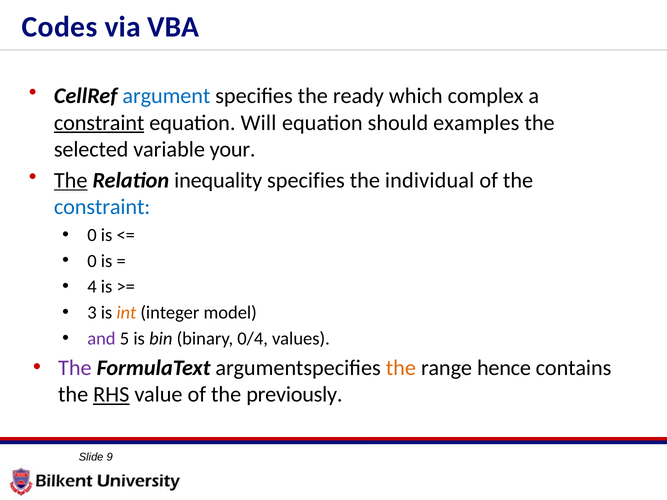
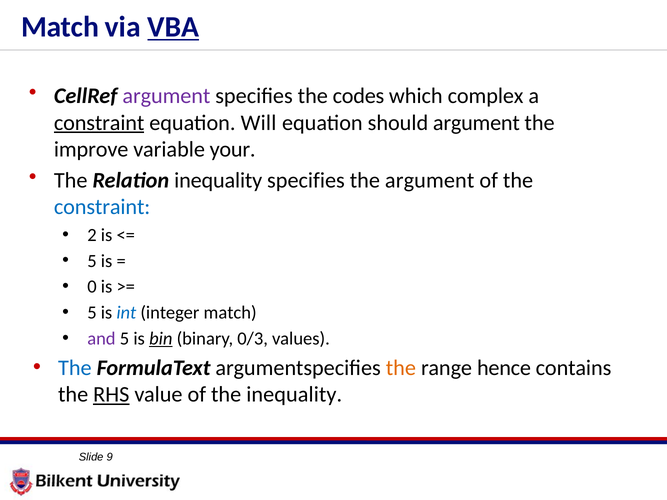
Codes: Codes -> Match (60, 27)
VBA underline: none -> present (173, 27)
argument colour: blue -> purple (166, 96)
ready: ready -> codes (358, 96)
should examples: examples -> argument (476, 123)
selected: selected -> improve (91, 149)
The underline: present -> none (71, 181)
the individual: individual -> argument (430, 181)
0: 0 -> 2 (92, 235)
0: 0 -> 5 (92, 261)
4: 4 -> 0 (92, 287)
3: 3 -> 5 (92, 313)
int colour: orange -> blue (126, 313)
integer model: model -> match (230, 313)
bin underline: none -> present (161, 339)
0/4: 0/4 -> 0/3 (253, 339)
The colour: purple -> blue (75, 368)
the previously: previously -> inequality (294, 395)
